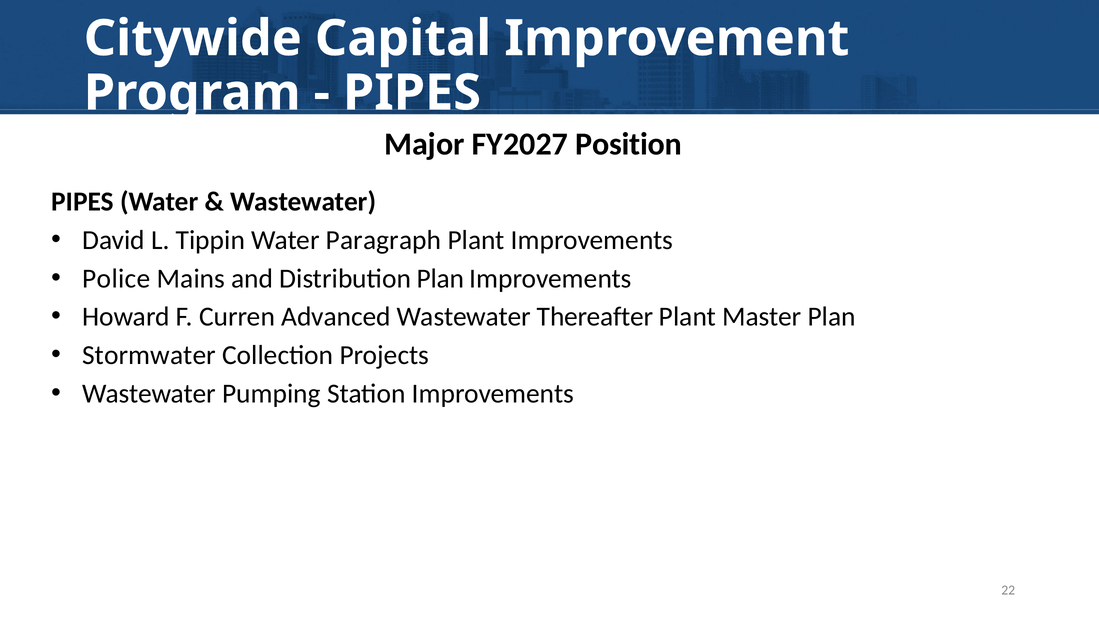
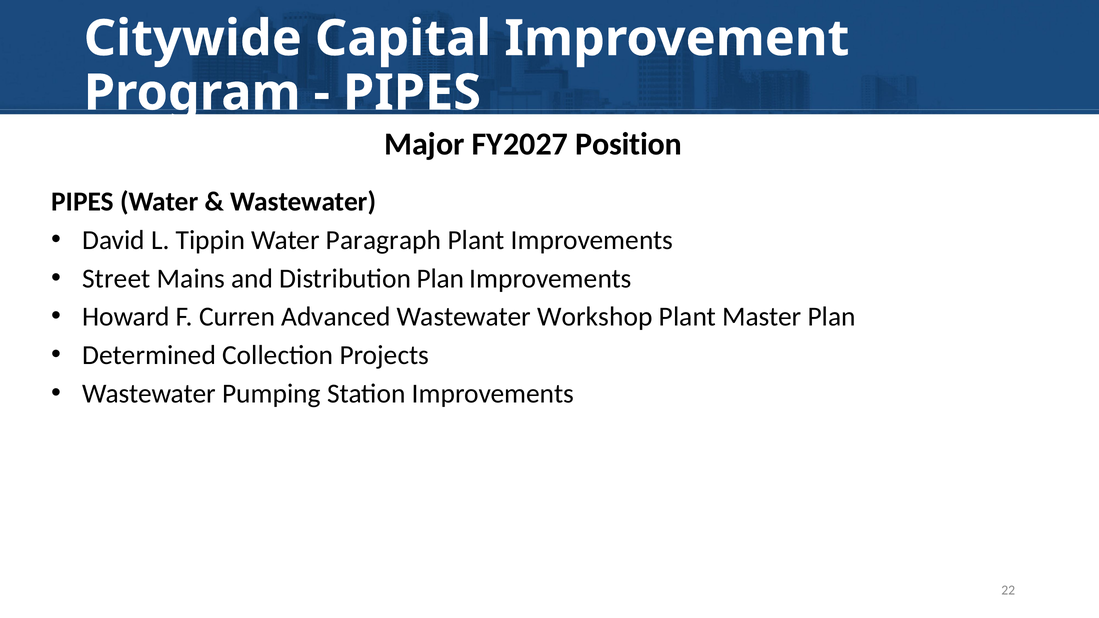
Police: Police -> Street (116, 279)
Thereafter: Thereafter -> Workshop (595, 317)
Stormwater: Stormwater -> Determined (149, 355)
